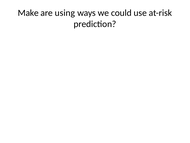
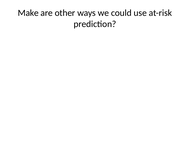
using: using -> other (65, 13)
